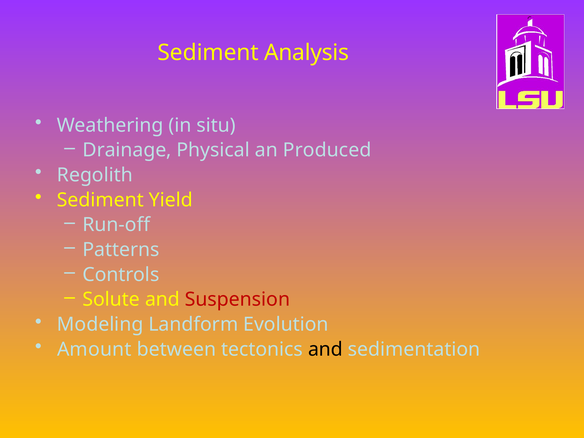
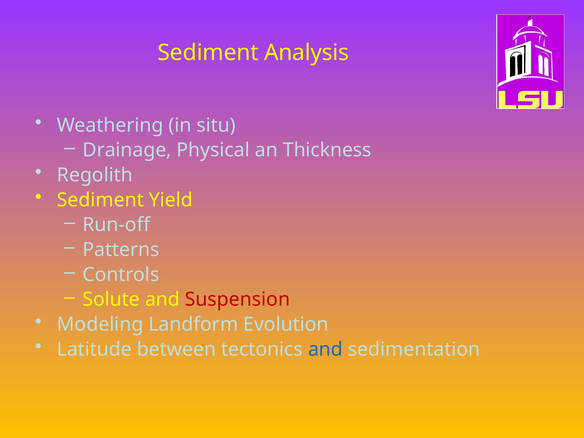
Produced: Produced -> Thickness (327, 150)
Amount: Amount -> Latitude (94, 349)
and colour: black -> blue (325, 349)
